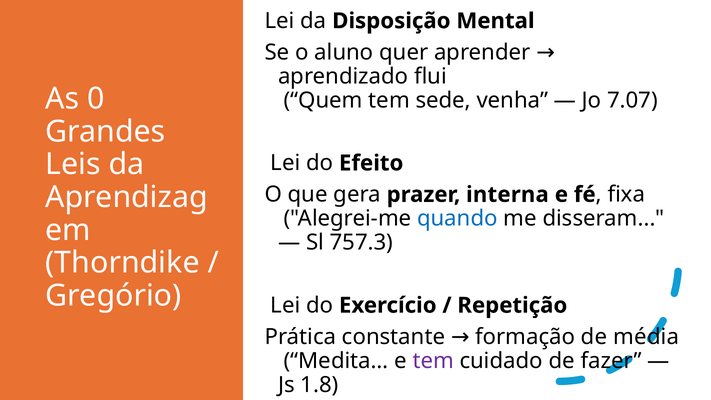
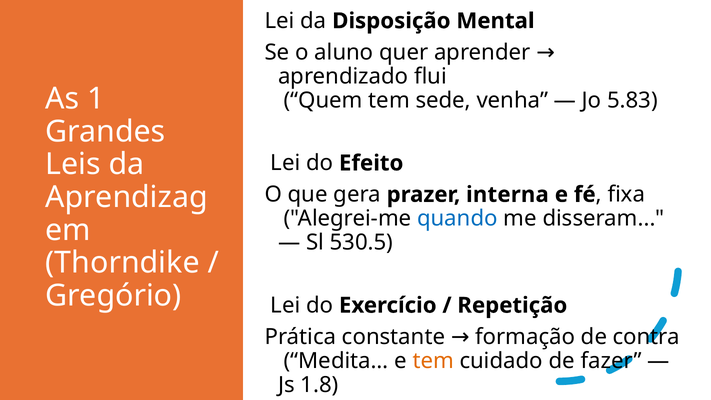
0: 0 -> 1 (96, 99)
7.07: 7.07 -> 5.83 (632, 100)
757.3: 757.3 -> 530.5 (361, 243)
média: média -> contra (646, 337)
tem colour: purple -> orange (433, 361)
